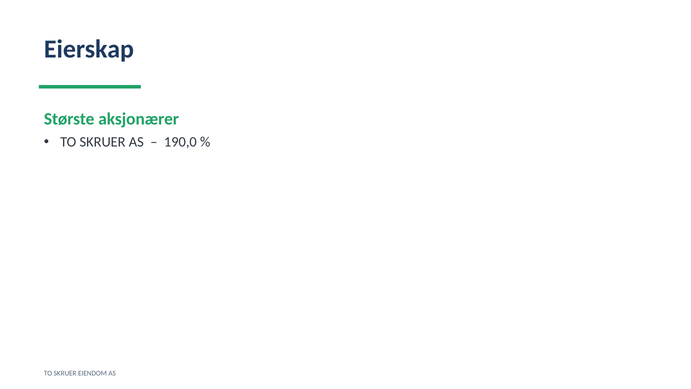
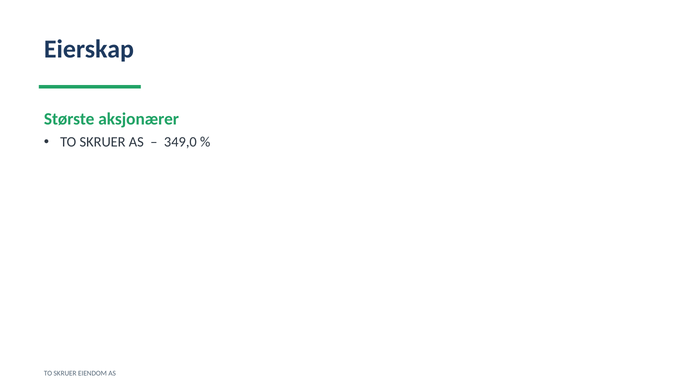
190,0: 190,0 -> 349,0 (180, 142)
